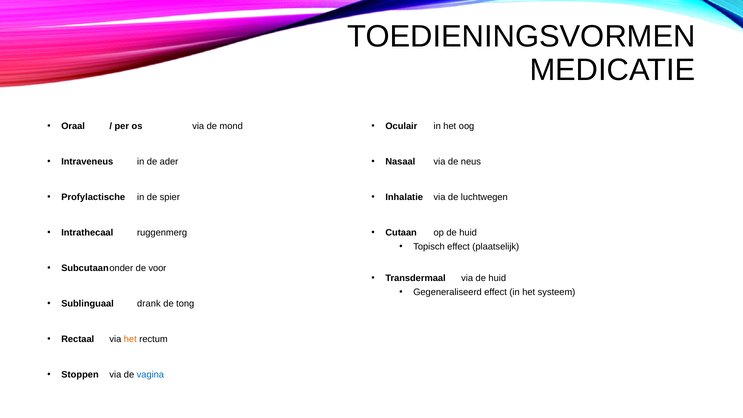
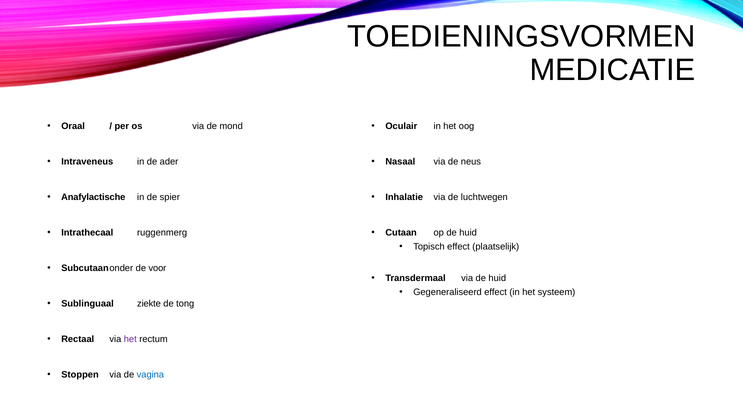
Profylactische: Profylactische -> Anafylactische (93, 197)
drank: drank -> ziekte (149, 304)
het colour: orange -> purple (130, 339)
